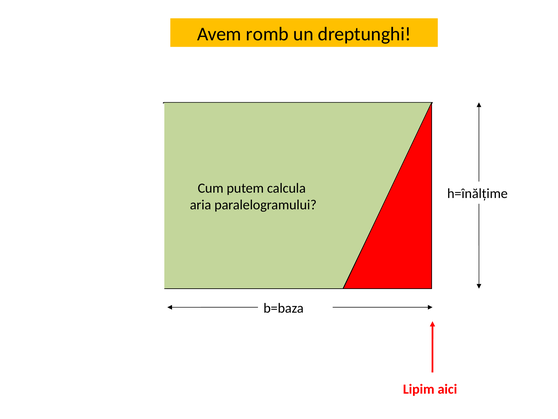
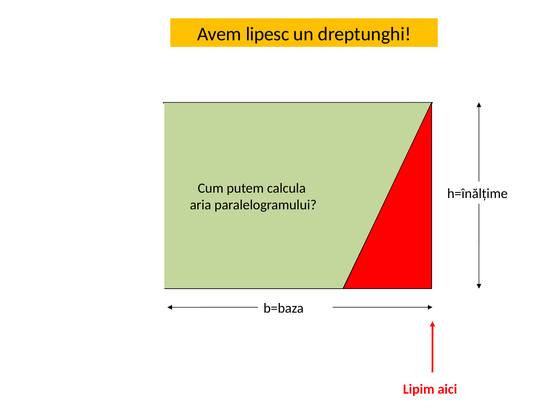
romb: romb -> lipesc (267, 34)
